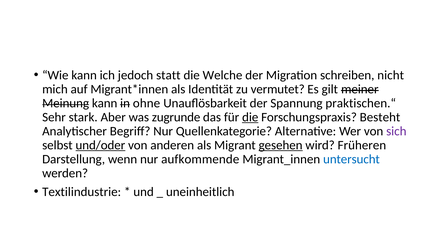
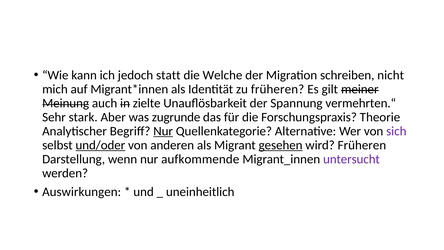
zu vermutet: vermutet -> früheren (278, 89)
Meinung kann: kann -> auch (105, 103)
ohne: ohne -> zielte (147, 103)
praktischen.“: praktischen.“ -> vermehrten.“ (361, 103)
die underline: present -> none (250, 117)
Besteht: Besteht -> Theorie (380, 117)
Nur underline: none -> present (163, 131)
untersucht colour: blue -> purple (351, 159)
Textilindustrie: Textilindustrie -> Auswirkungen (82, 192)
